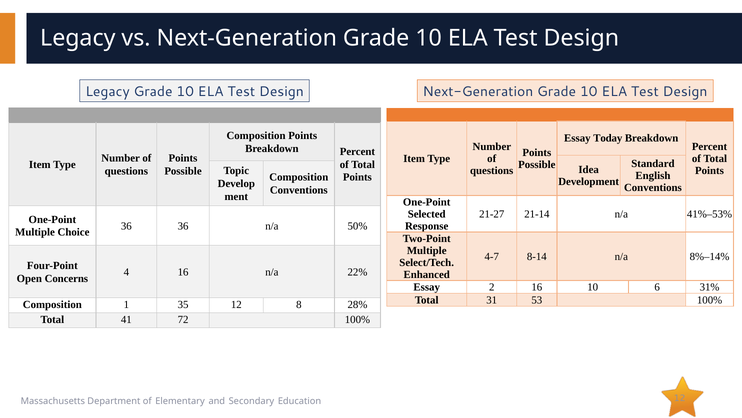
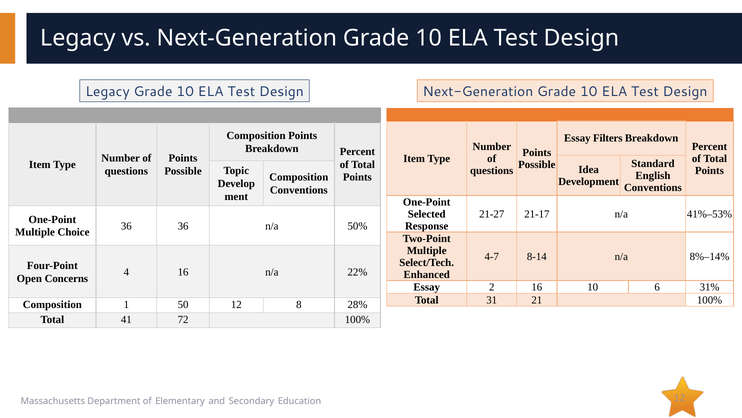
Today: Today -> Filters (608, 138)
21-14: 21-14 -> 21-17 (537, 214)
53: 53 -> 21 (537, 300)
35: 35 -> 50 (183, 304)
